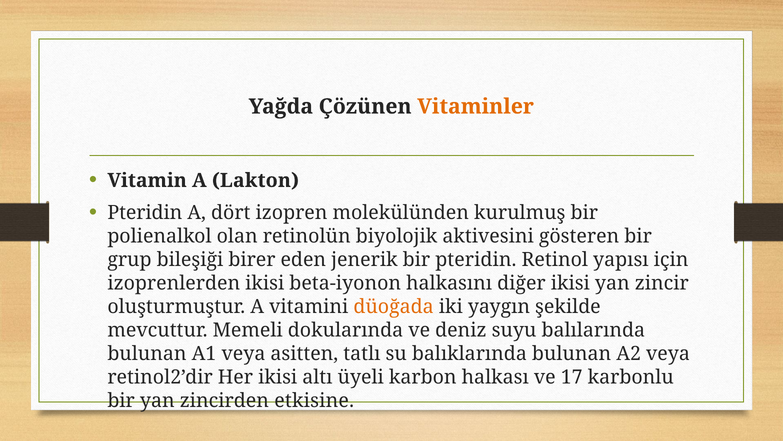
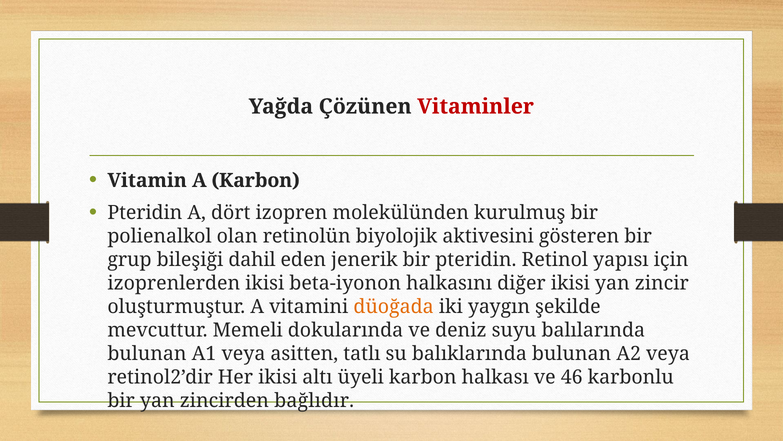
Vitaminler colour: orange -> red (476, 106)
A Lakton: Lakton -> Karbon (256, 180)
birer: birer -> dahil (252, 260)
17: 17 -> 46 (572, 377)
etkisine: etkisine -> bağlıdır (314, 400)
